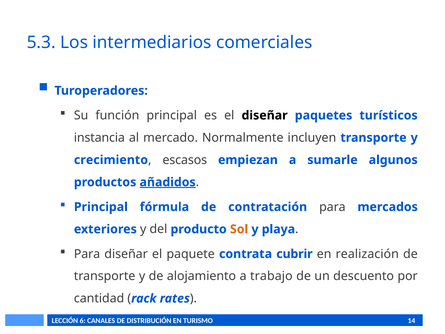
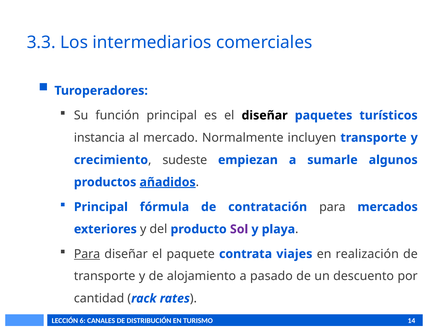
5.3: 5.3 -> 3.3 (41, 42)
escasos: escasos -> sudeste (185, 160)
Sol colour: orange -> purple (239, 229)
Para underline: none -> present (87, 254)
cubrir: cubrir -> viajes (294, 254)
trabajo: trabajo -> pasado (271, 276)
